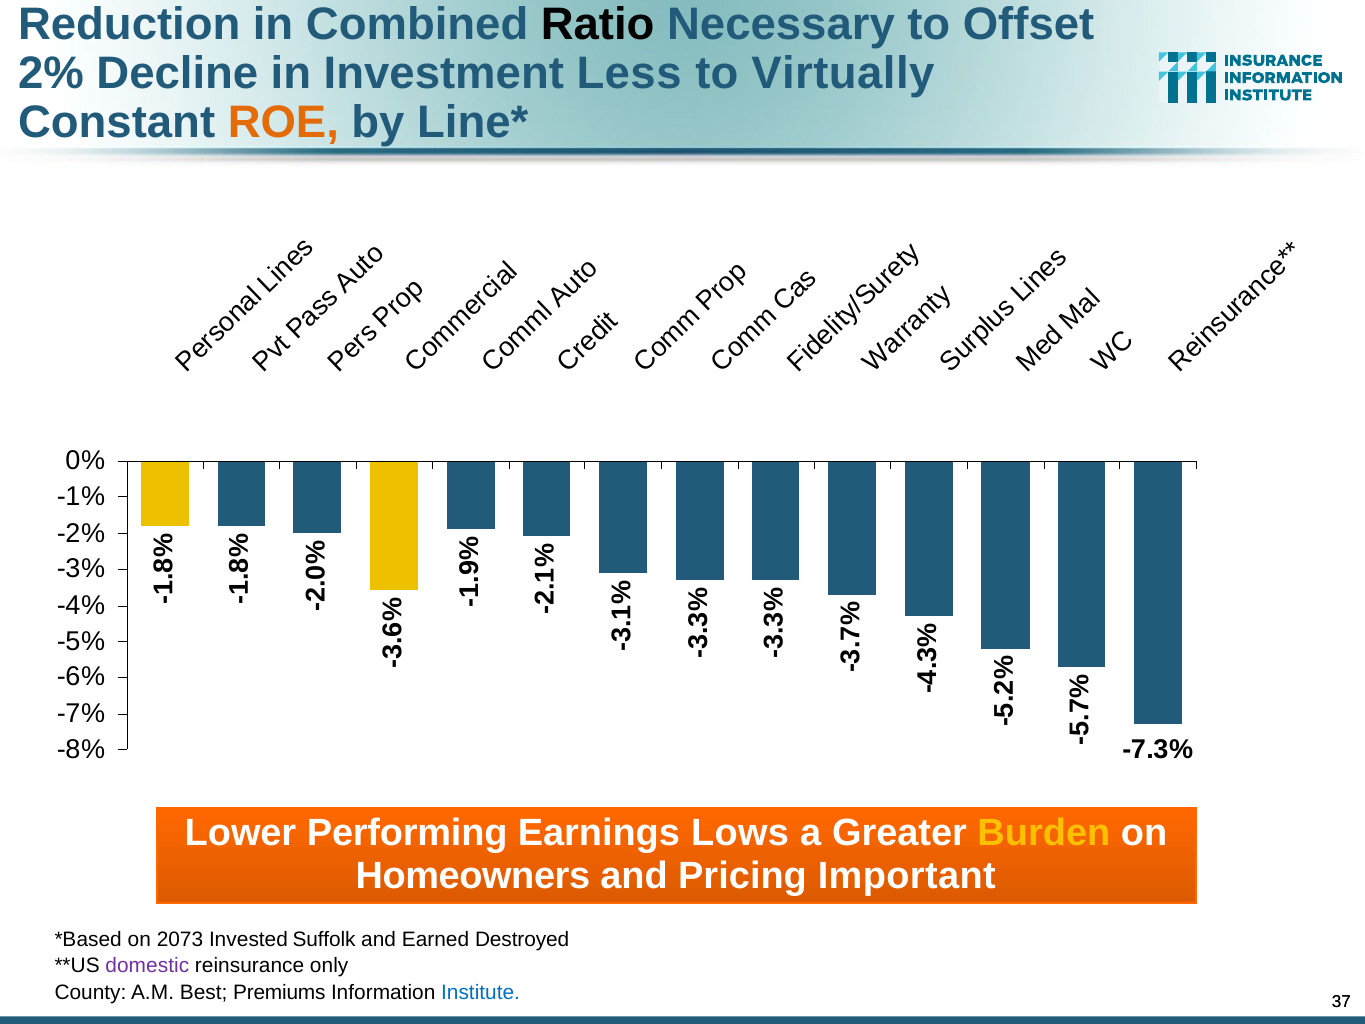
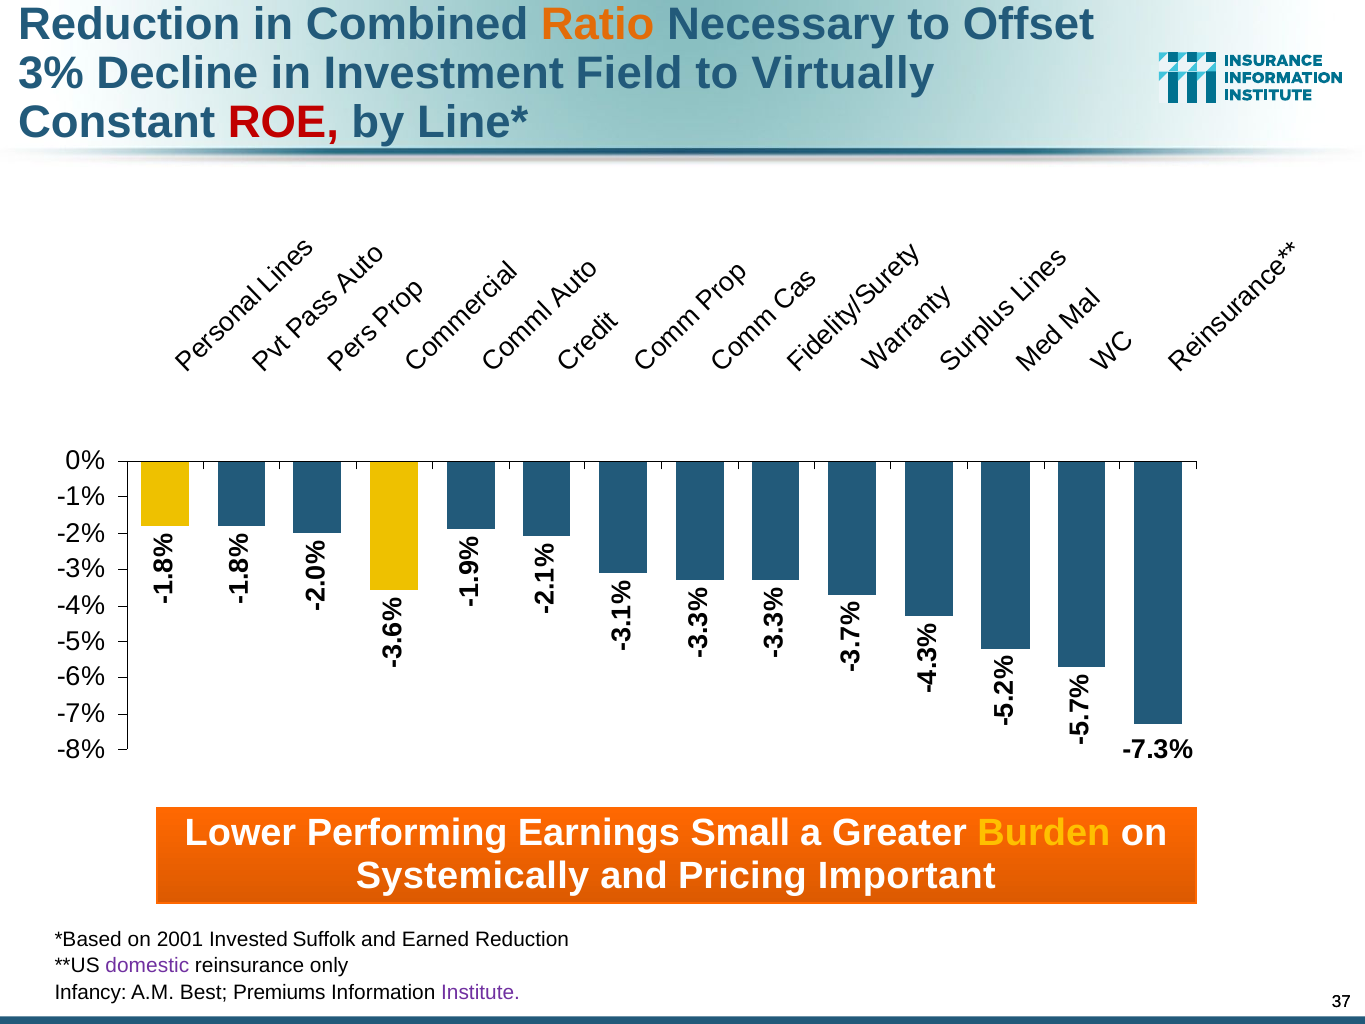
Ratio colour: black -> orange (598, 24)
2%: 2% -> 3% (51, 73)
Less: Less -> Field (629, 73)
ROE colour: orange -> red (283, 122)
Lows: Lows -> Small (740, 833)
Homeowners: Homeowners -> Systemically (473, 876)
2073: 2073 -> 2001 (180, 939)
Earned Destroyed: Destroyed -> Reduction (522, 939)
County: County -> Infancy (91, 992)
Institute colour: blue -> purple (481, 992)
